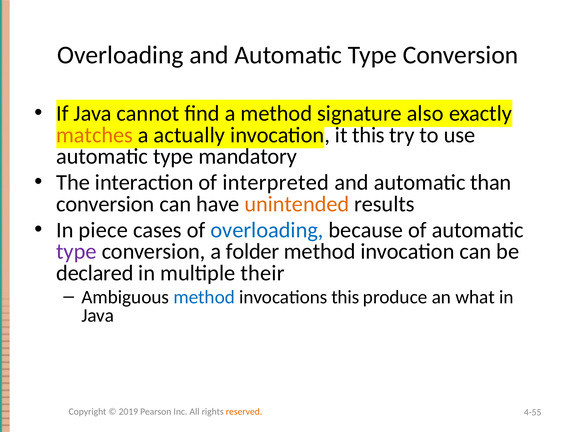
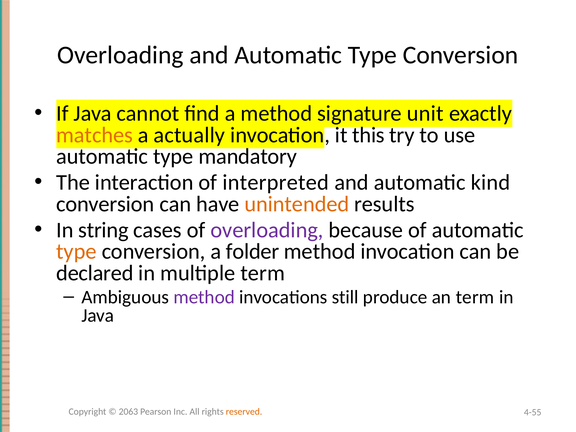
also: also -> unit (425, 113)
than: than -> kind (491, 183)
piece: piece -> string (103, 230)
overloading colour: blue -> purple (267, 230)
type colour: purple -> orange (76, 252)
multiple their: their -> term (263, 273)
method colour: blue -> purple (204, 297)
invocations this: this -> still (345, 297)
an what: what -> term (475, 297)
2019: 2019 -> 2063 (128, 412)
